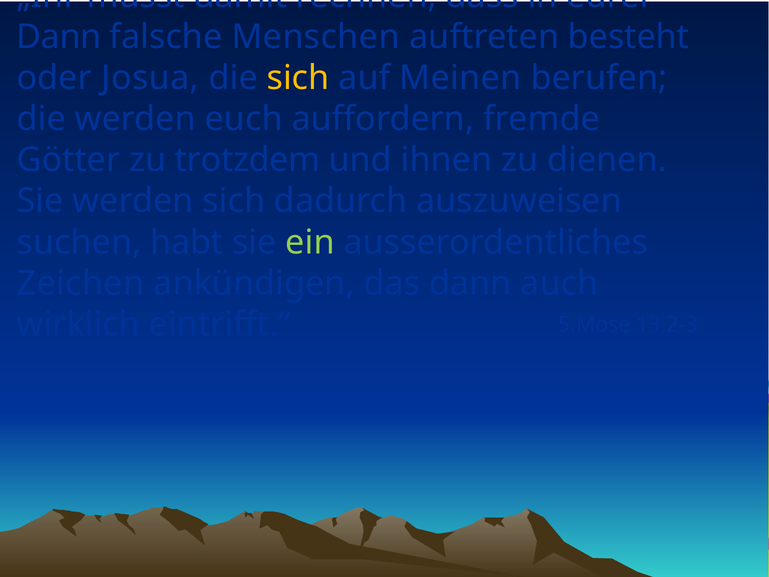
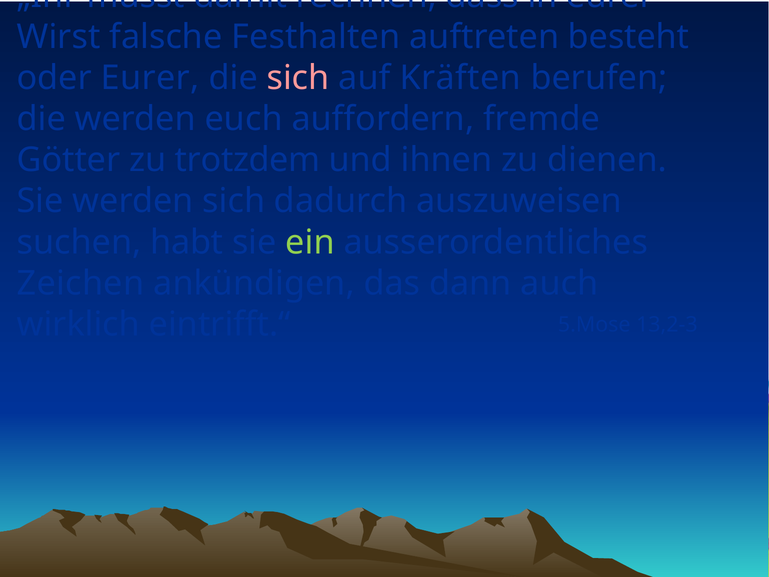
Dann: Dann -> Wirst (59, 37)
Menschen: Menschen -> Festhalten (316, 37)
oder Josua: Josua -> Eurer (150, 78)
sich colour: yellow -> pink (298, 78)
Meinen: Meinen -> Kräften (460, 78)
